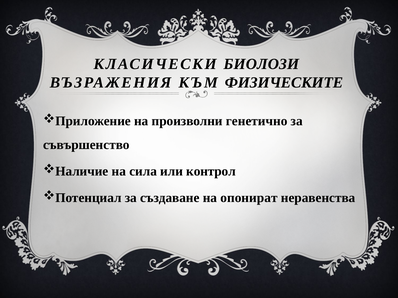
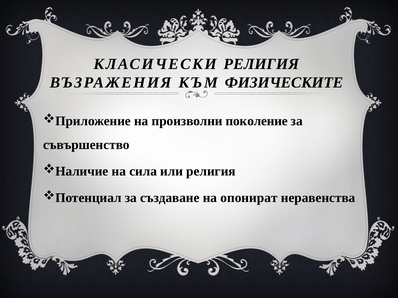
КЛАСИЧЕСКИ БИОЛОЗИ: БИОЛОЗИ -> РЕЛИГИЯ (261, 64)
генетично: генетично -> поколение (257, 121)
или контрол: контрол -> религия (211, 172)
